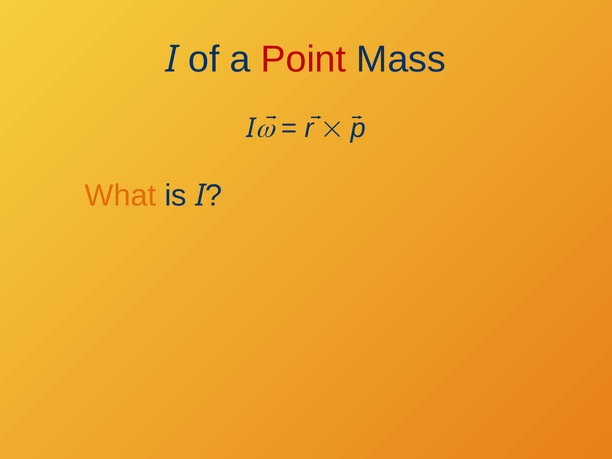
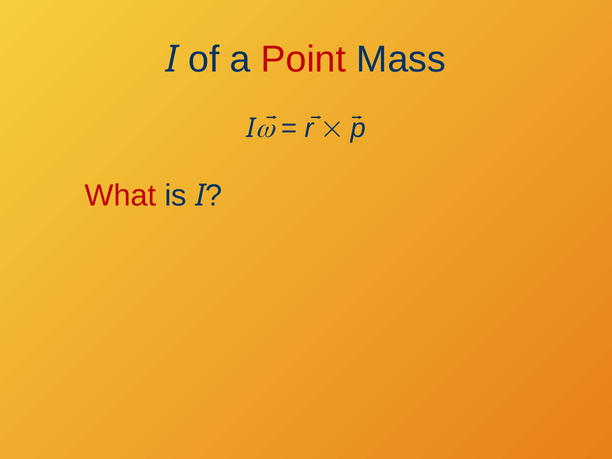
What colour: orange -> red (120, 196)
